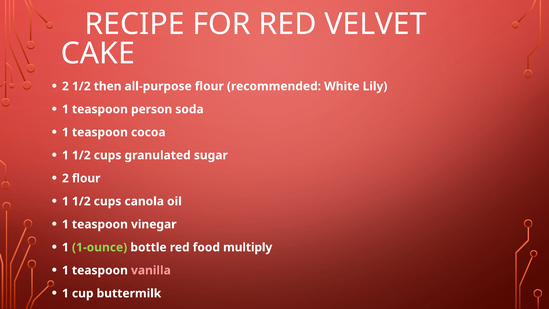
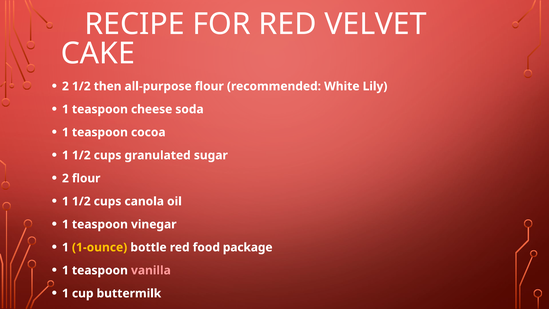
person: person -> cheese (152, 109)
1-ounce colour: light green -> yellow (100, 247)
multiply: multiply -> package (248, 247)
